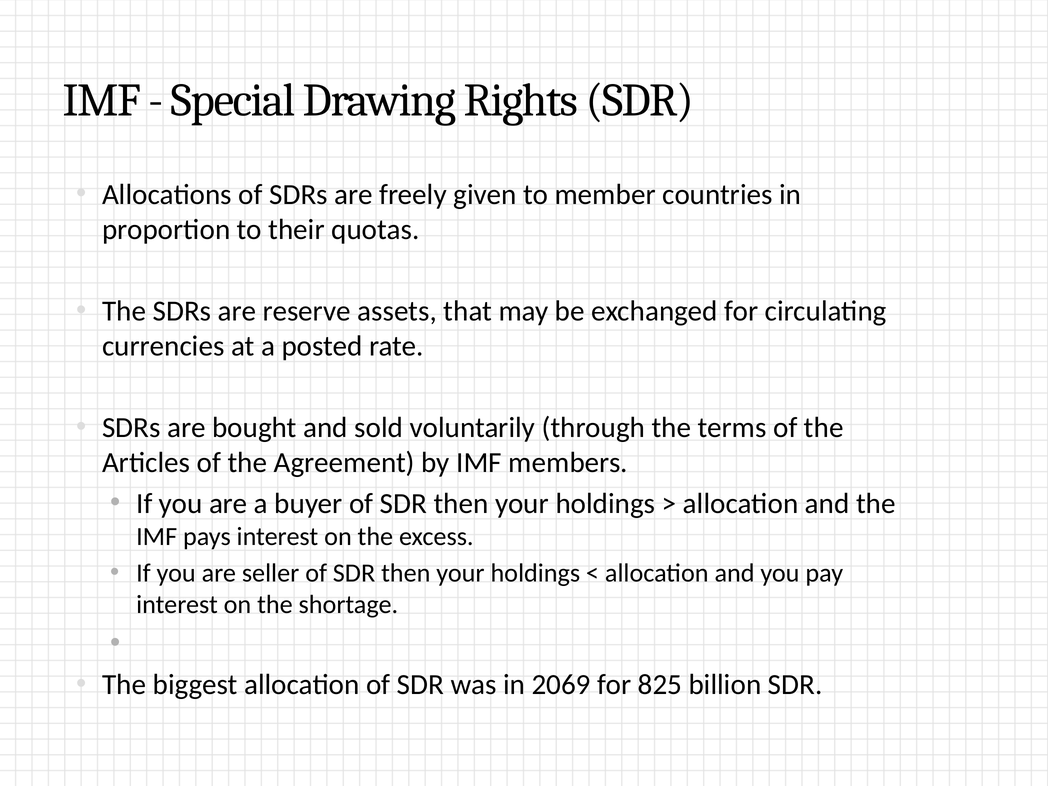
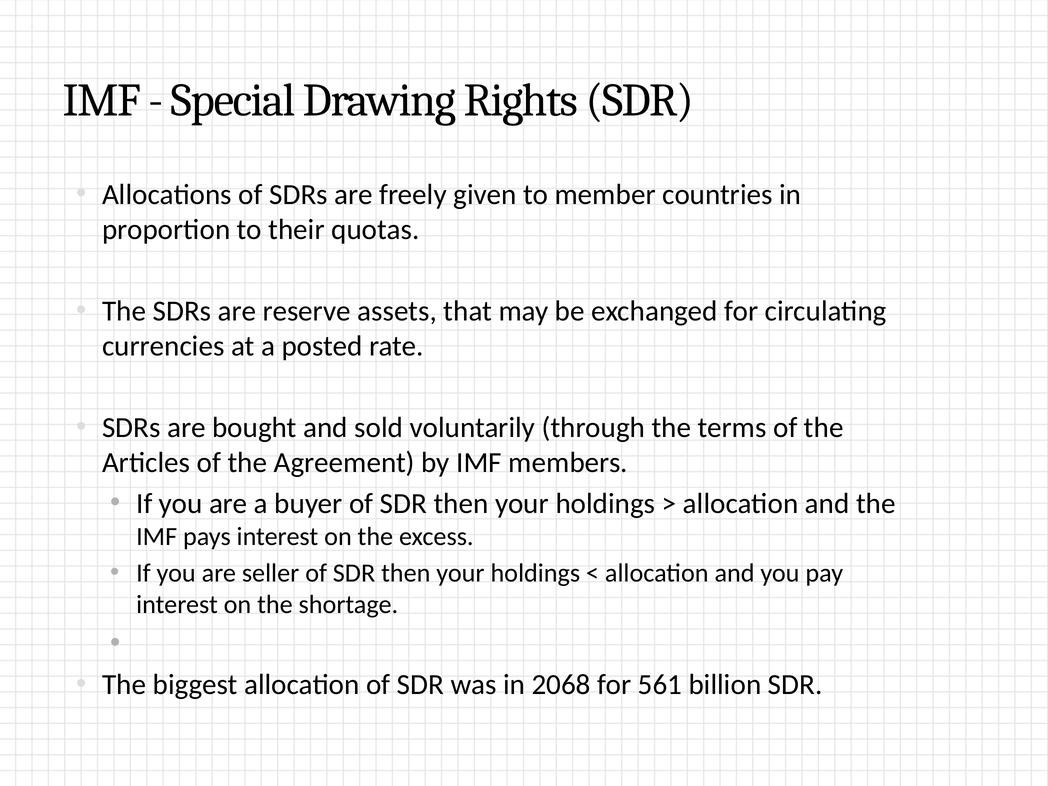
2069: 2069 -> 2068 (561, 685)
825: 825 -> 561 (660, 685)
